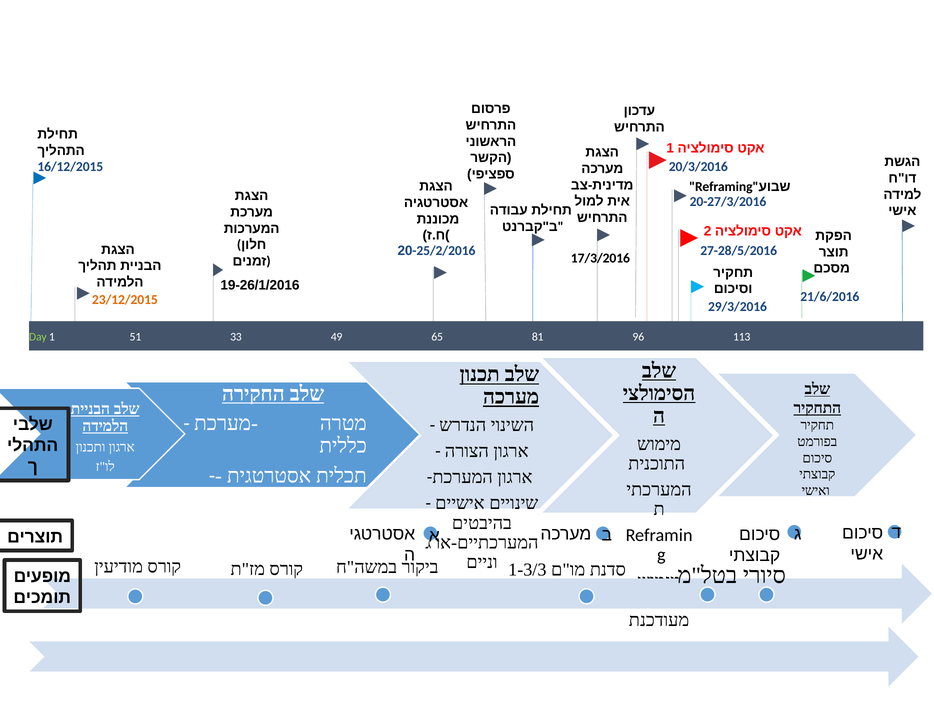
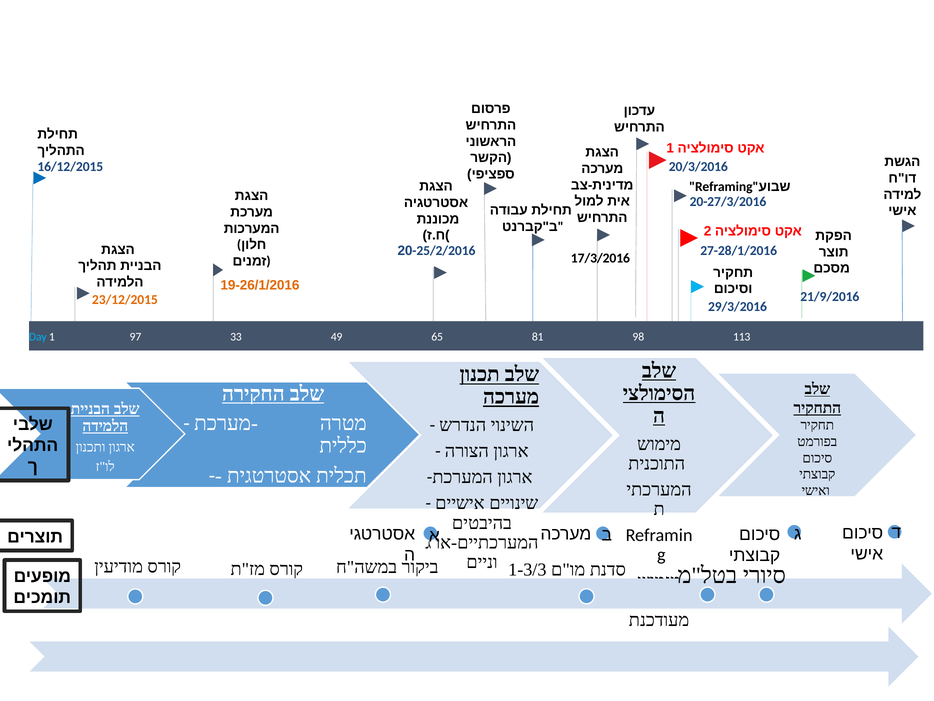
27-28/5/2016: 27-28/5/2016 -> 27-28/1/2016 (739, 251)
19-26/1/2016 colour: black -> orange (260, 285)
21/6/2016: 21/6/2016 -> 21/9/2016 (830, 297)
Day colour: light green -> light blue (38, 336)
51: 51 -> 97 (135, 336)
96: 96 -> 98 (638, 336)
